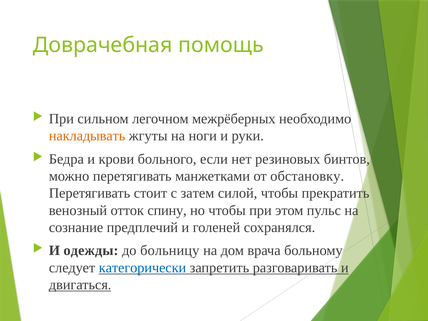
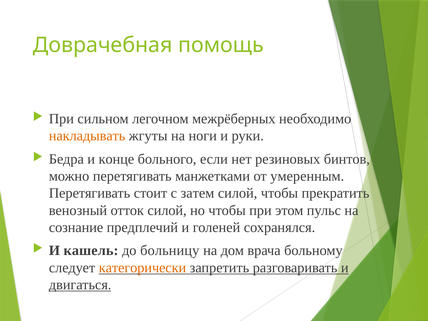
крови: крови -> конце (116, 159)
обстановку: обстановку -> умеренным (307, 176)
отток спину: спину -> силой (167, 210)
одежды: одежды -> кашель (91, 251)
категорически colour: blue -> orange (142, 268)
